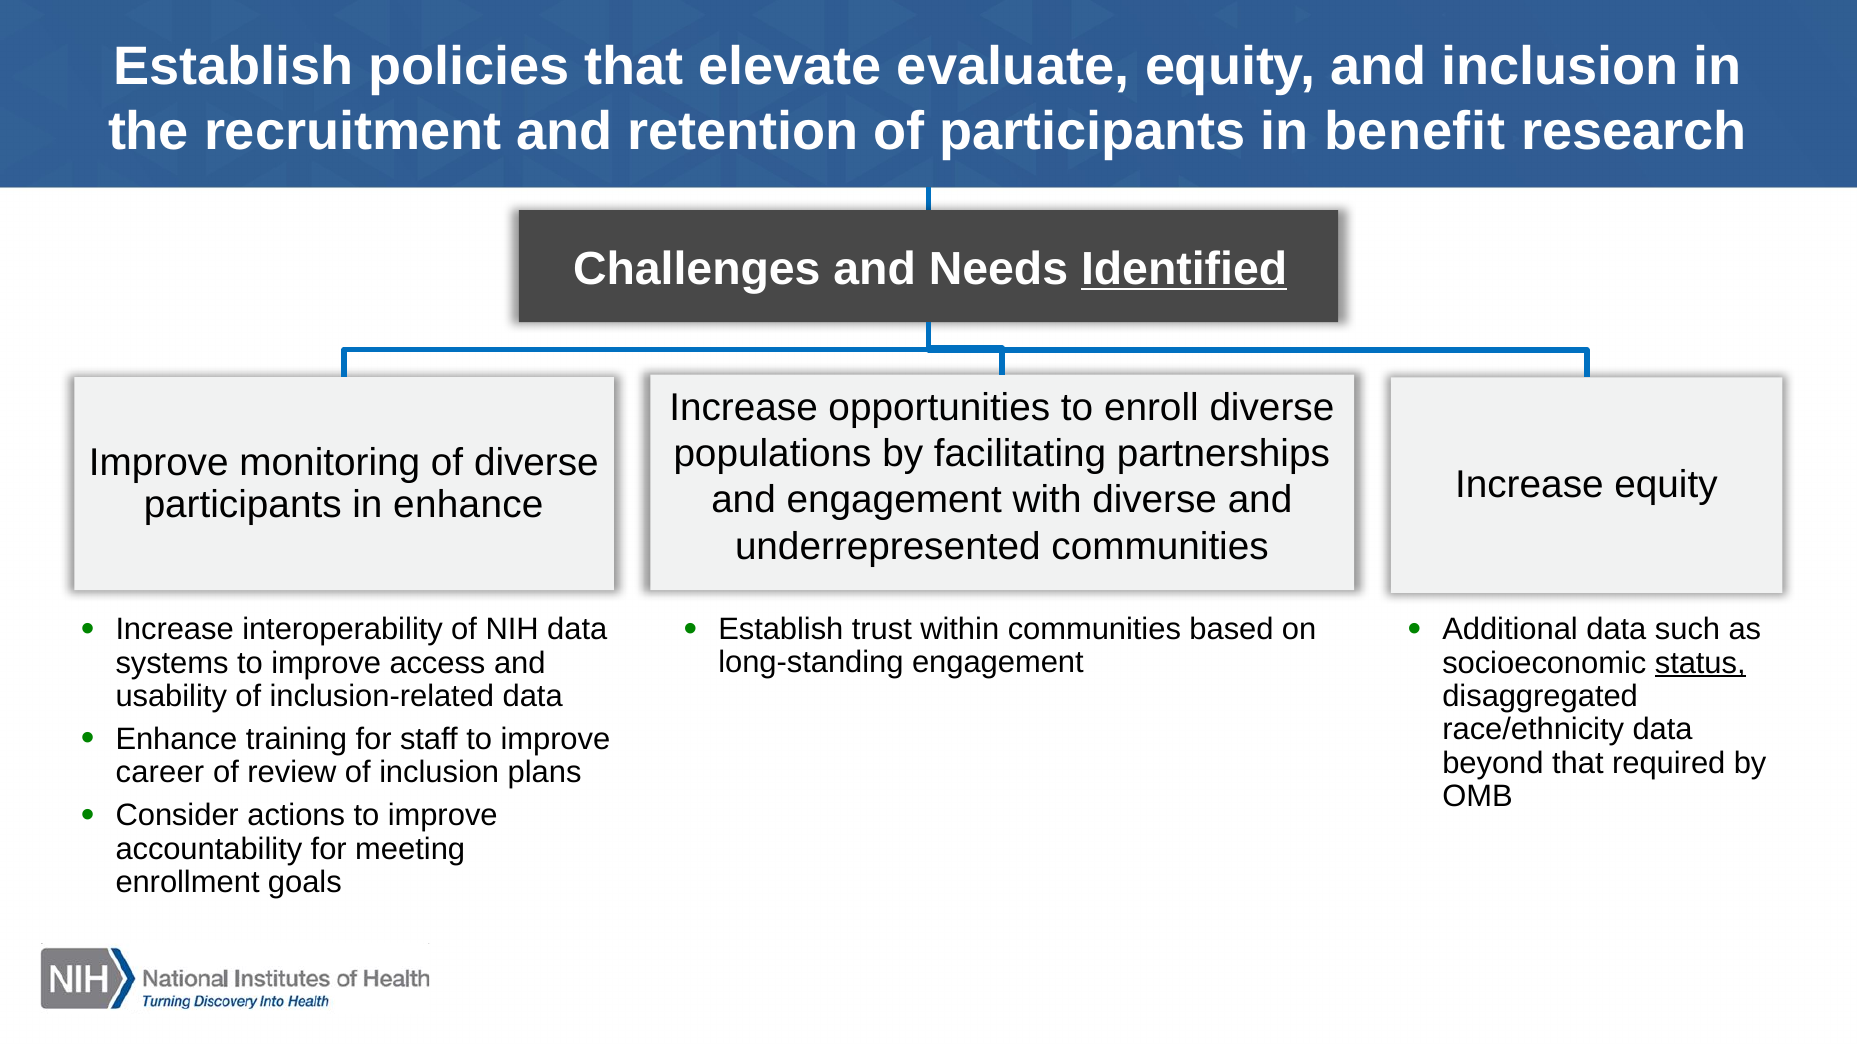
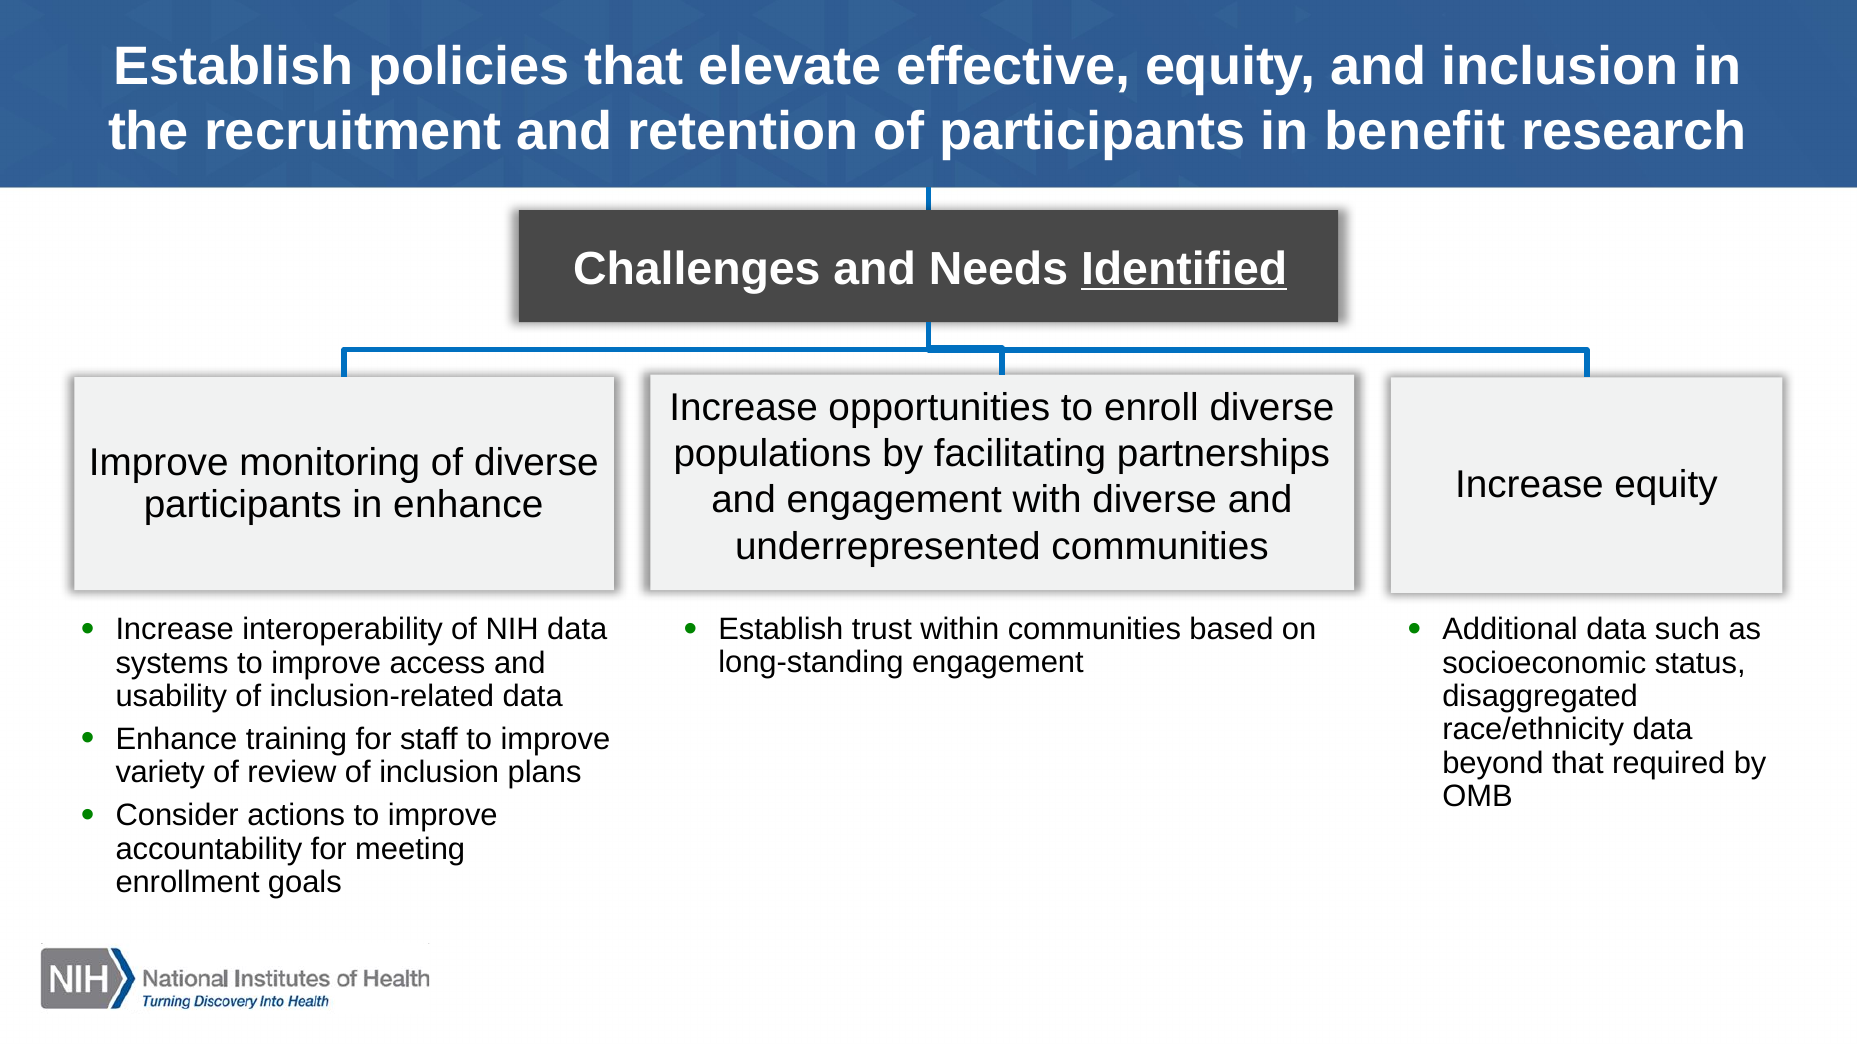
evaluate: evaluate -> effective (1013, 66)
status underline: present -> none (1700, 663)
career: career -> variety (160, 773)
